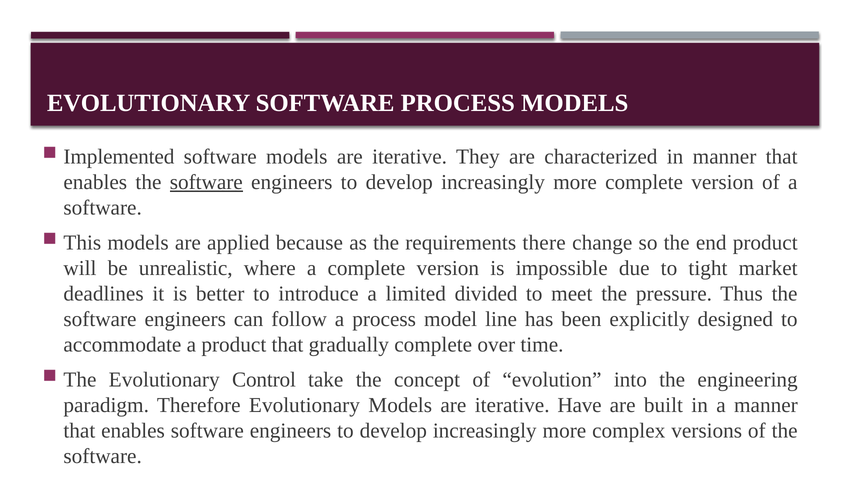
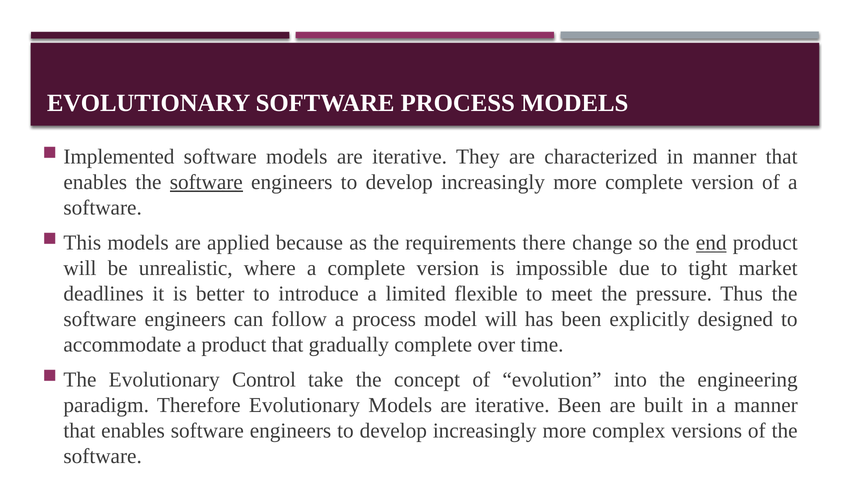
end underline: none -> present (711, 243)
divided: divided -> flexible (486, 294)
model line: line -> will (501, 319)
iterative Have: Have -> Been (579, 405)
